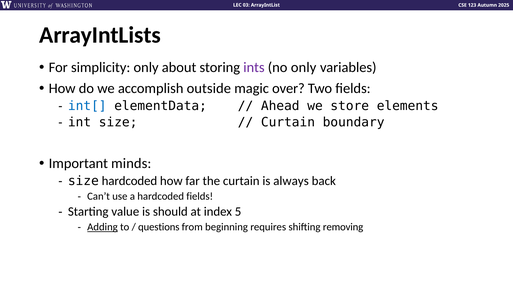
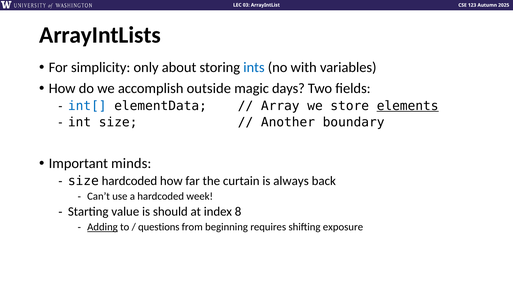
ints colour: purple -> blue (254, 67)
no only: only -> with (304, 67)
over: over -> days (288, 88)
Ahead: Ahead -> Array (280, 106)
elements underline: none -> present (408, 106)
Curtain: Curtain -> Another (288, 122)
hardcoded fields: fields -> week (200, 196)
5: 5 -> 8 (238, 211)
removing: removing -> exposure (343, 227)
